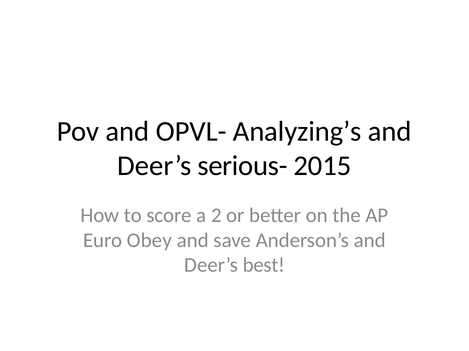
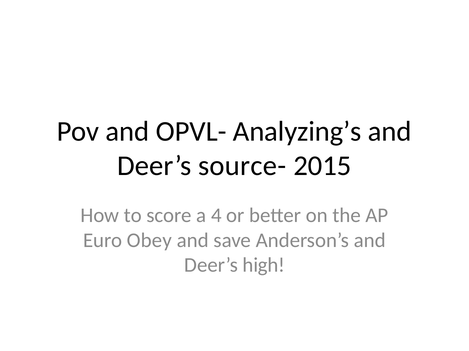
serious-: serious- -> source- (242, 166)
2: 2 -> 4 (216, 216)
best: best -> high (264, 266)
